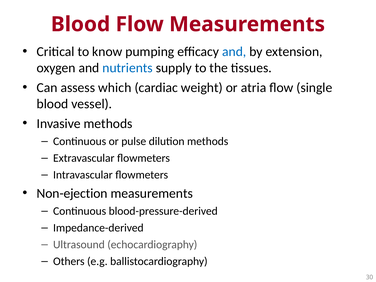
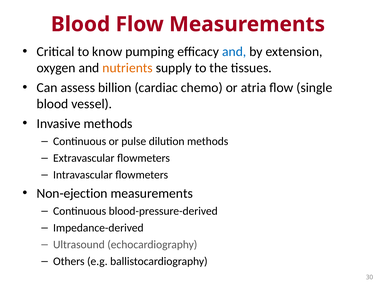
nutrients colour: blue -> orange (128, 68)
which: which -> billion (115, 88)
weight: weight -> chemo (202, 88)
